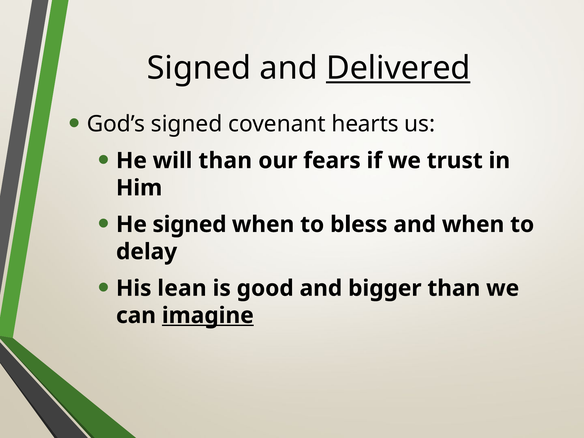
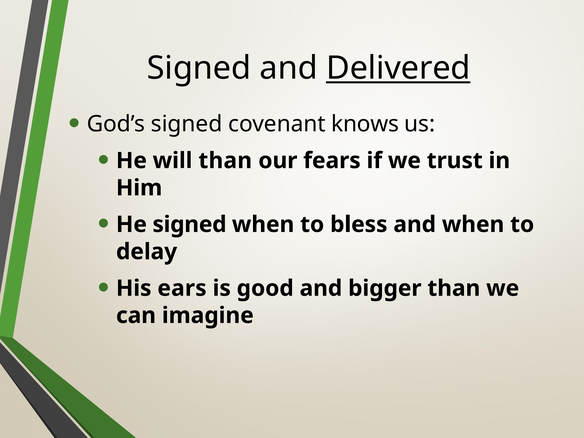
hearts: hearts -> knows (365, 124)
lean: lean -> ears (182, 288)
imagine underline: present -> none (208, 315)
